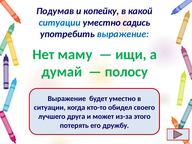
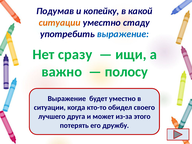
ситуации colour: blue -> orange (60, 23)
садись: садись -> стаду (136, 23)
маму: маму -> сразу (75, 54)
думай: думай -> важно (62, 72)
